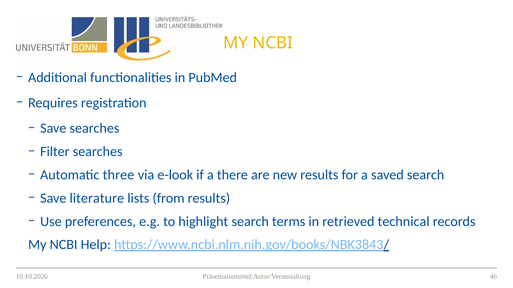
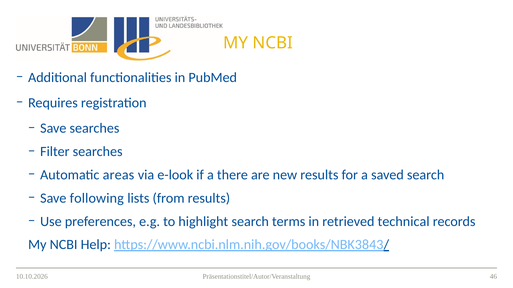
three: three -> areas (119, 175)
literature: literature -> following (97, 199)
